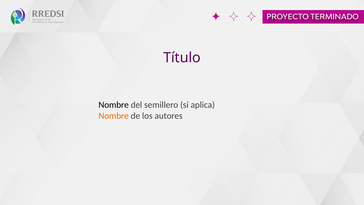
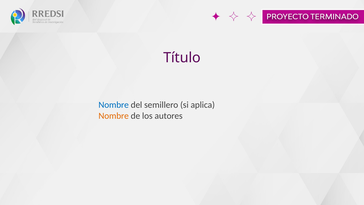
Nombre colour: black -> blue (114, 105)
